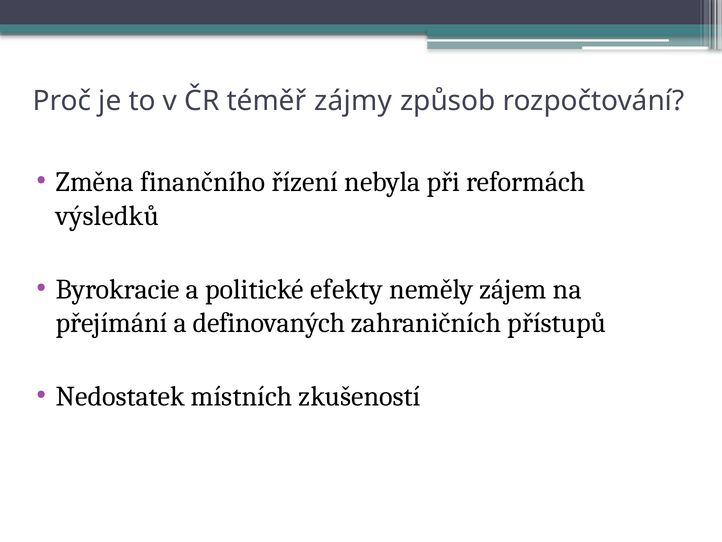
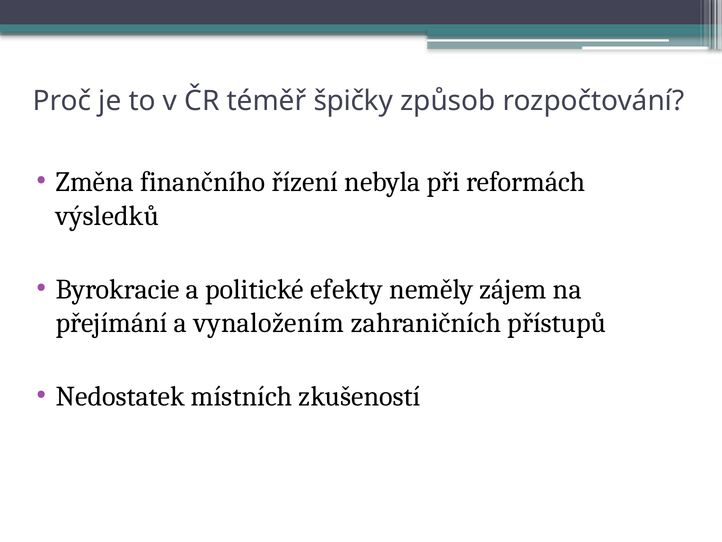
zájmy: zájmy -> špičky (353, 101)
definovaných: definovaných -> vynaložením (269, 323)
